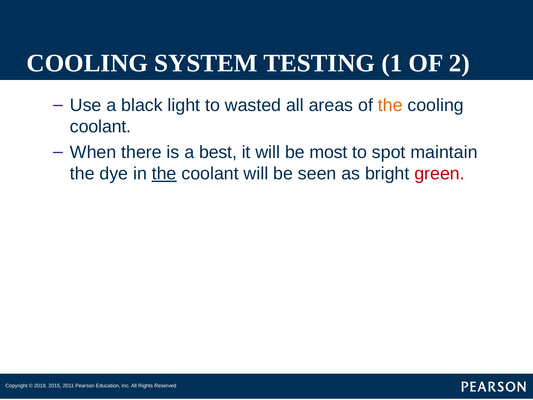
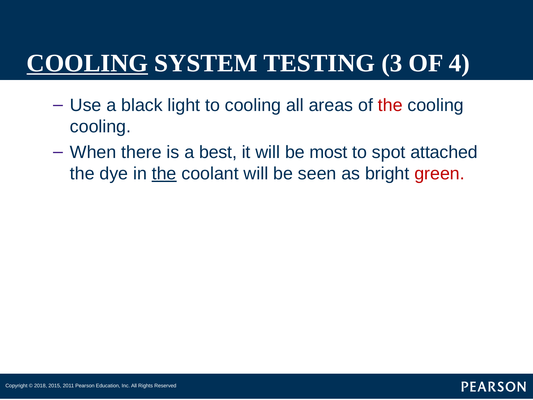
COOLING underline: none -> present (87, 63)
1: 1 -> 3 (392, 63)
2: 2 -> 4 (459, 63)
to wasted: wasted -> cooling (253, 105)
the colour: orange -> red (390, 105)
coolant: coolant -> cooling (101, 127)
maintain: maintain -> attached (444, 152)
